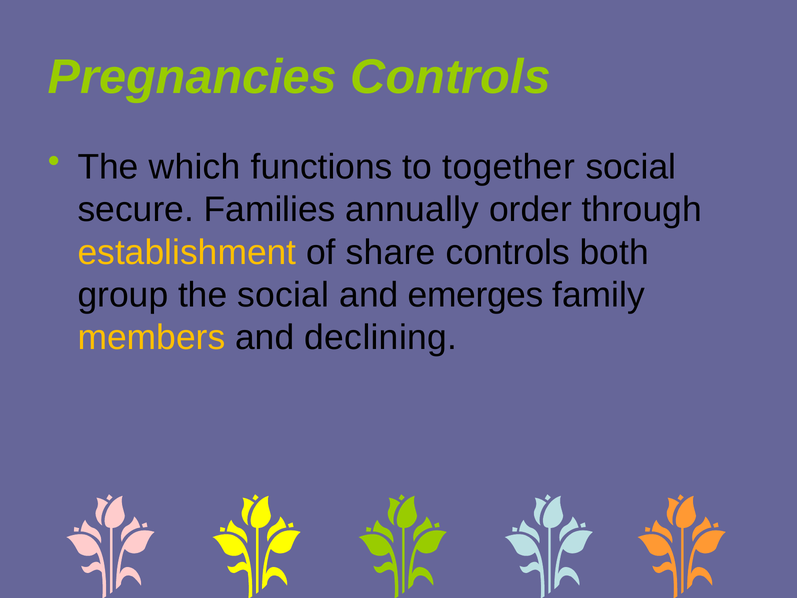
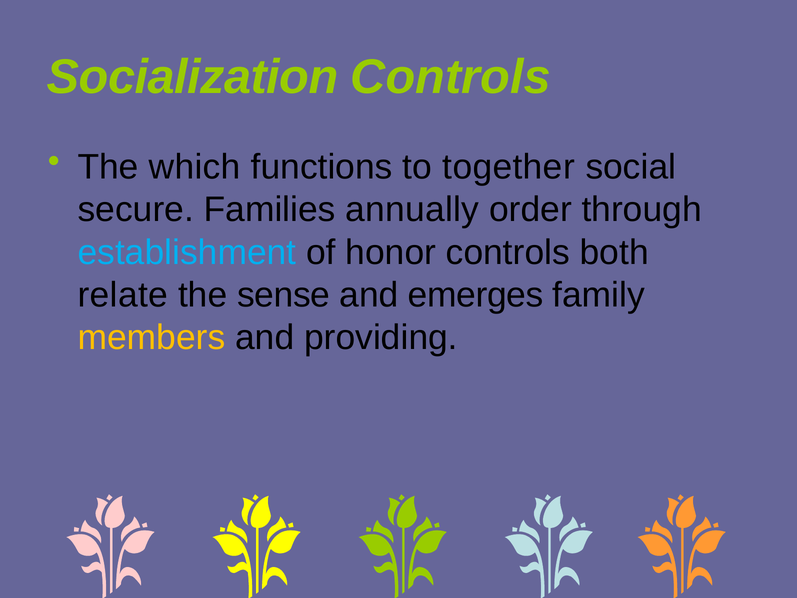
Pregnancies: Pregnancies -> Socialization (193, 77)
establishment colour: yellow -> light blue (187, 252)
share: share -> honor (391, 252)
group: group -> relate (123, 295)
the social: social -> sense (284, 295)
declining: declining -> providing (381, 337)
